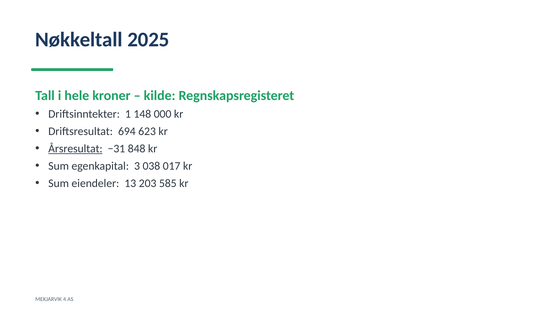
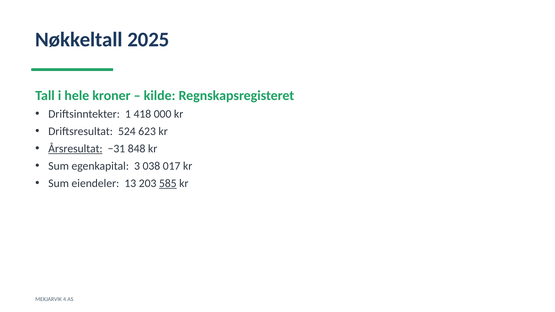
148: 148 -> 418 (142, 114)
694: 694 -> 524 (127, 131)
585 underline: none -> present (168, 184)
